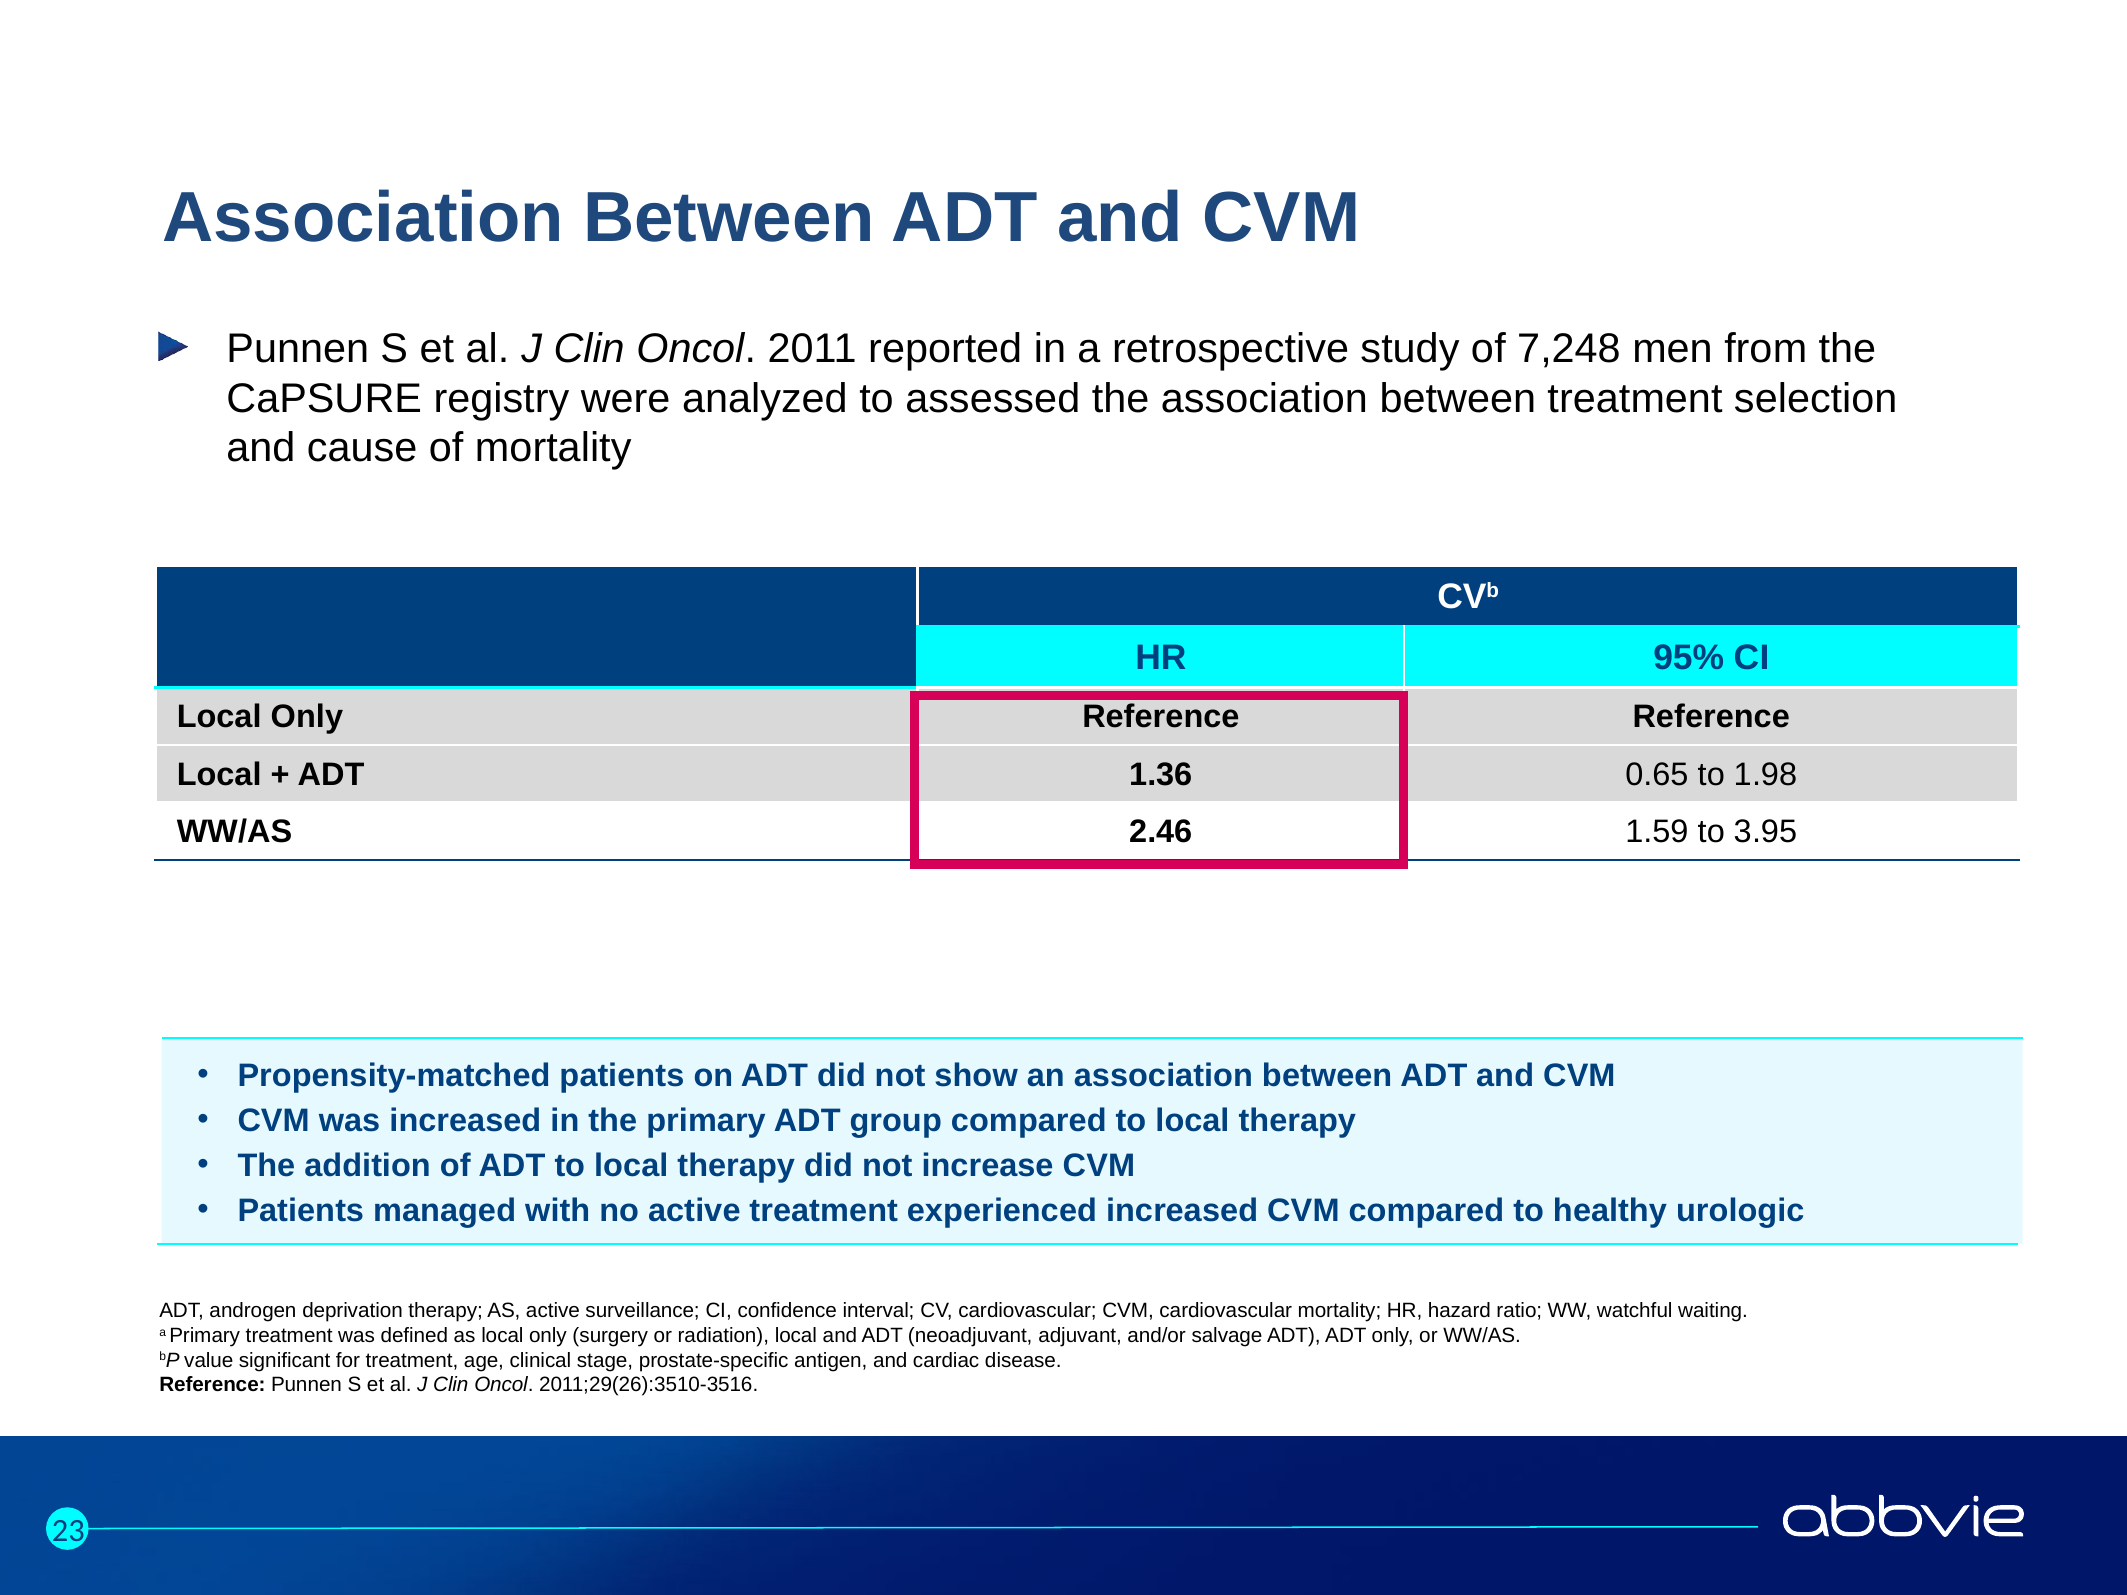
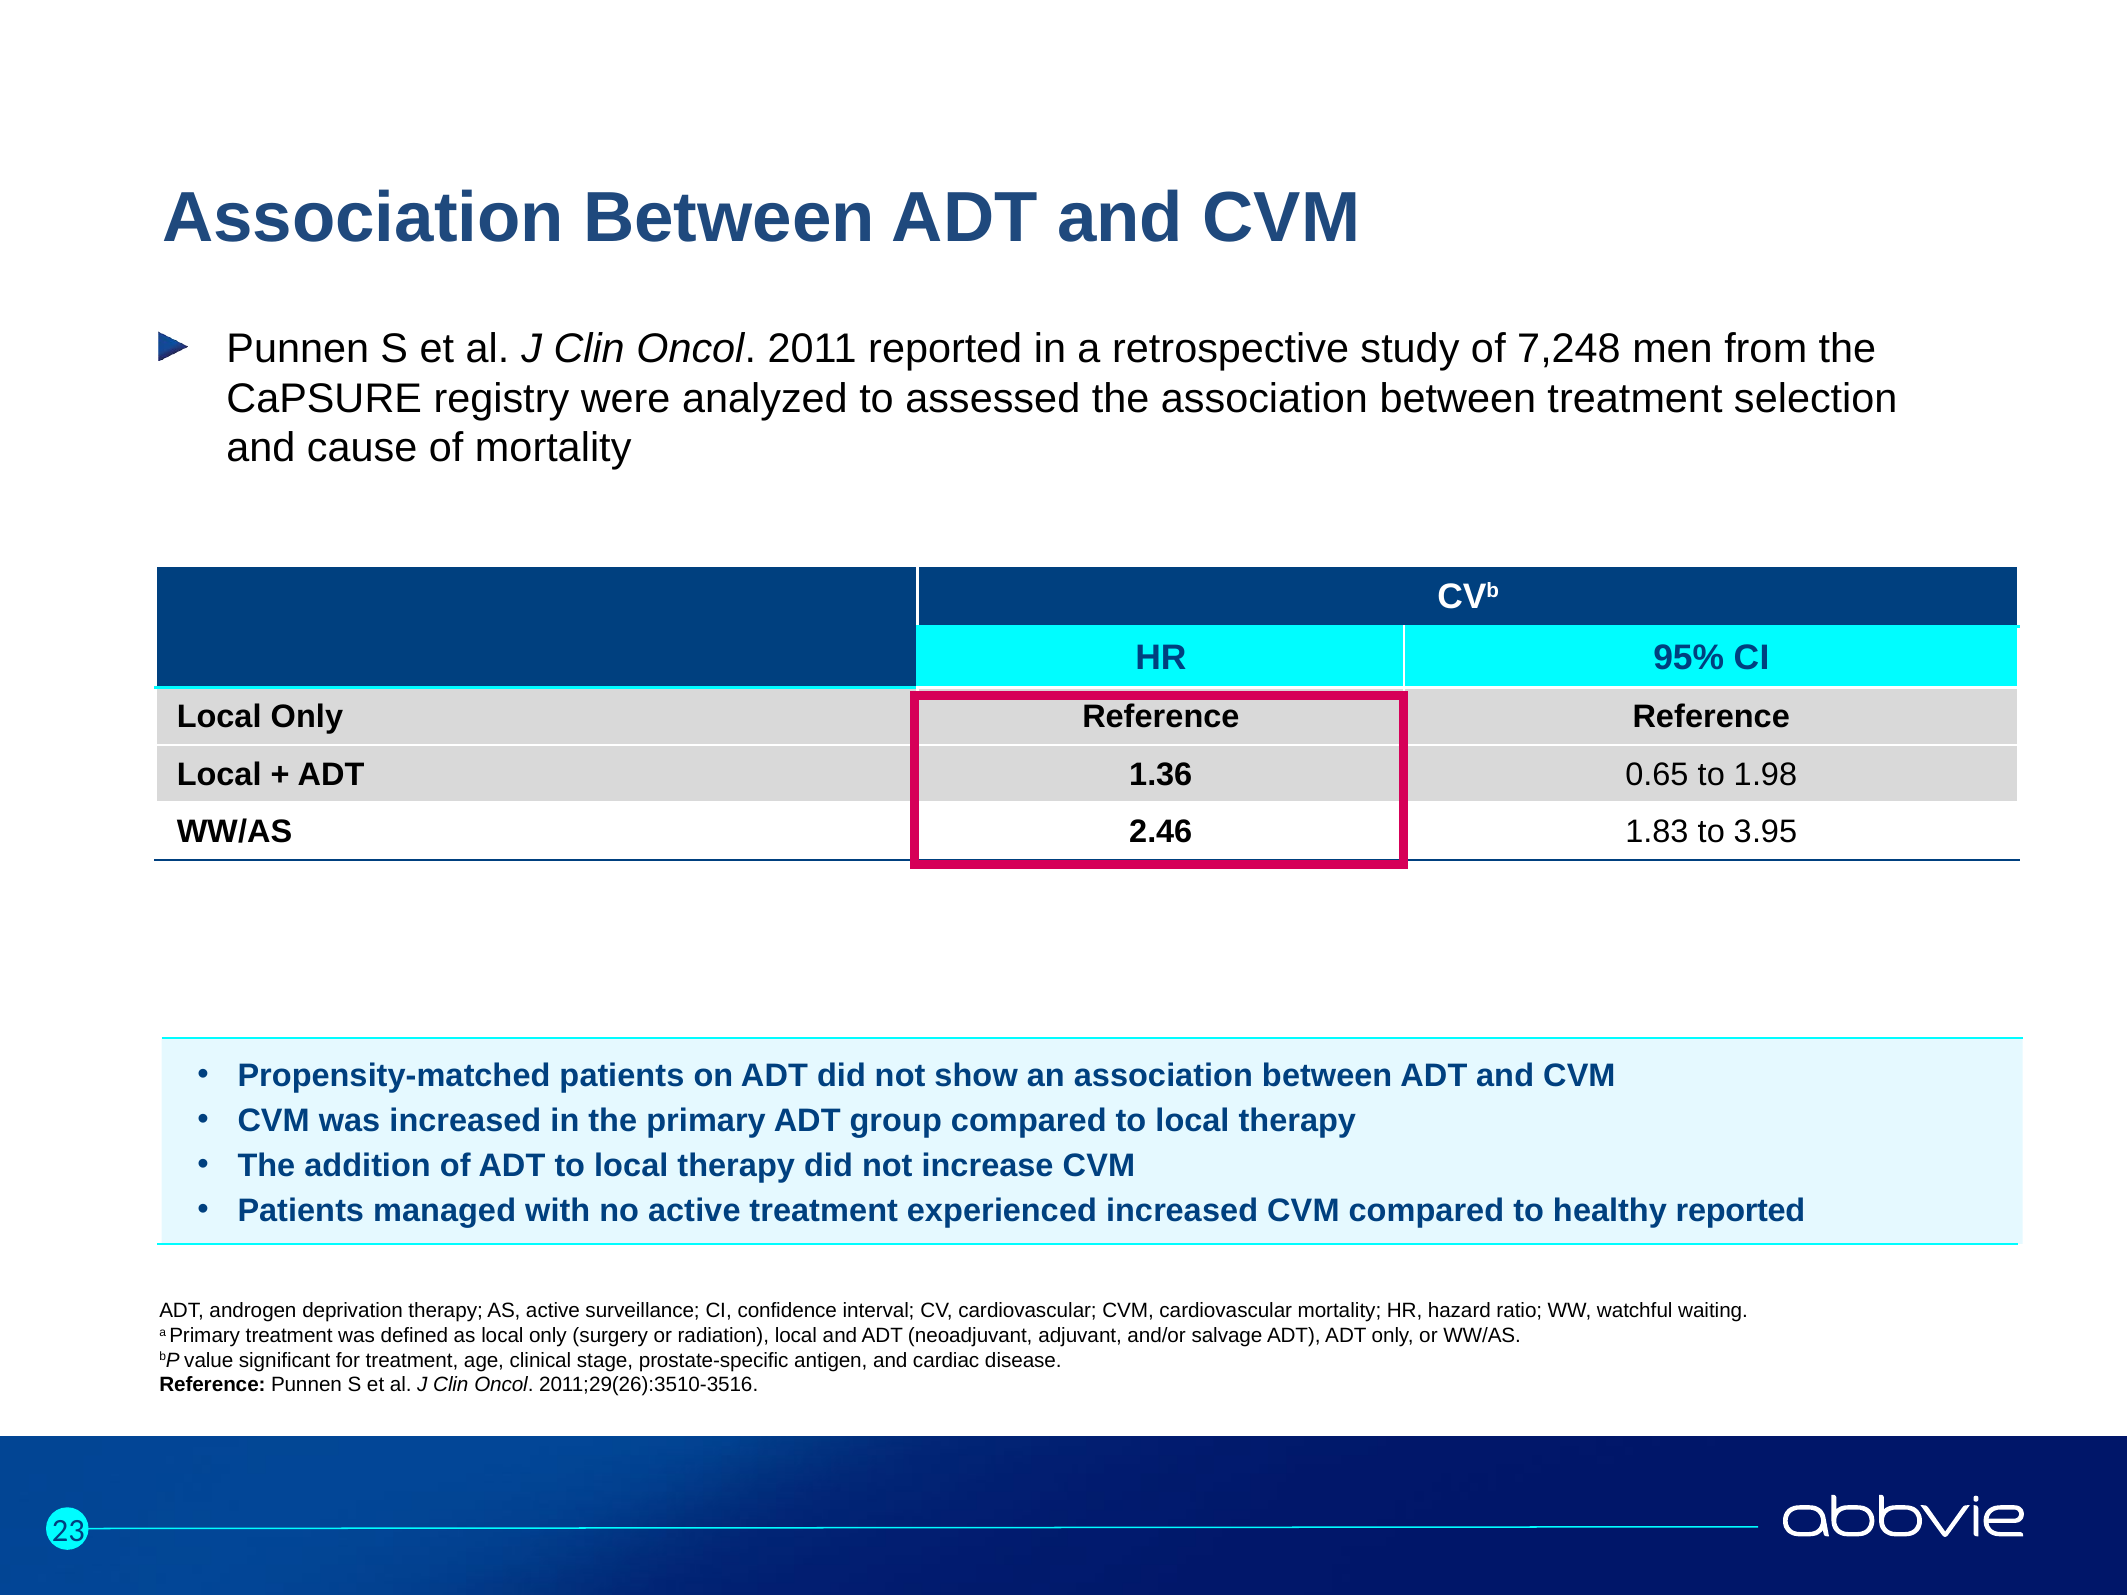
1.59: 1.59 -> 1.83 (1657, 832)
healthy urologic: urologic -> reported (1740, 1211)
